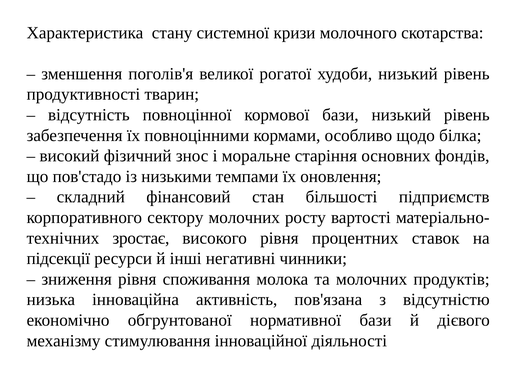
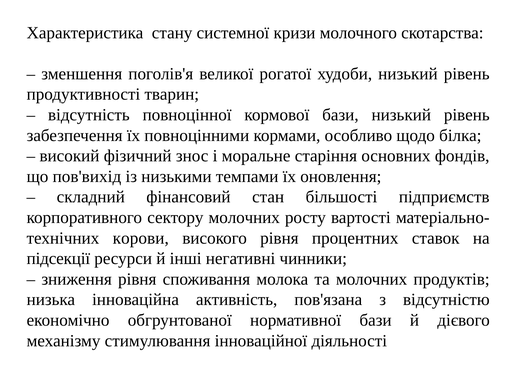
пов'стадо: пов'стадо -> пов'вихід (87, 176)
зростає: зростає -> корови (141, 238)
